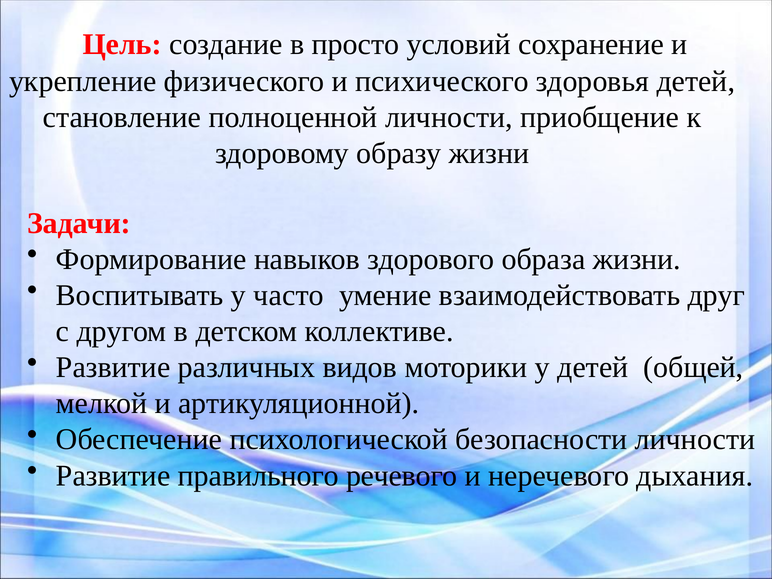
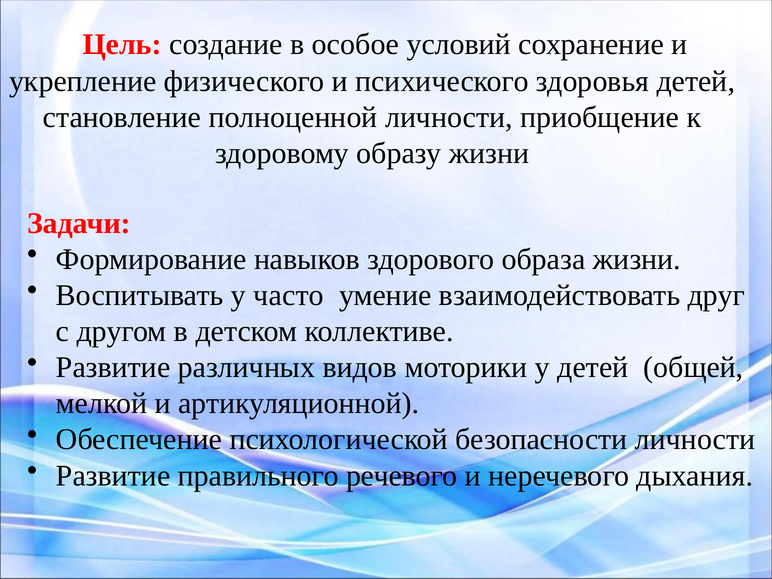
просто: просто -> особое (355, 44)
